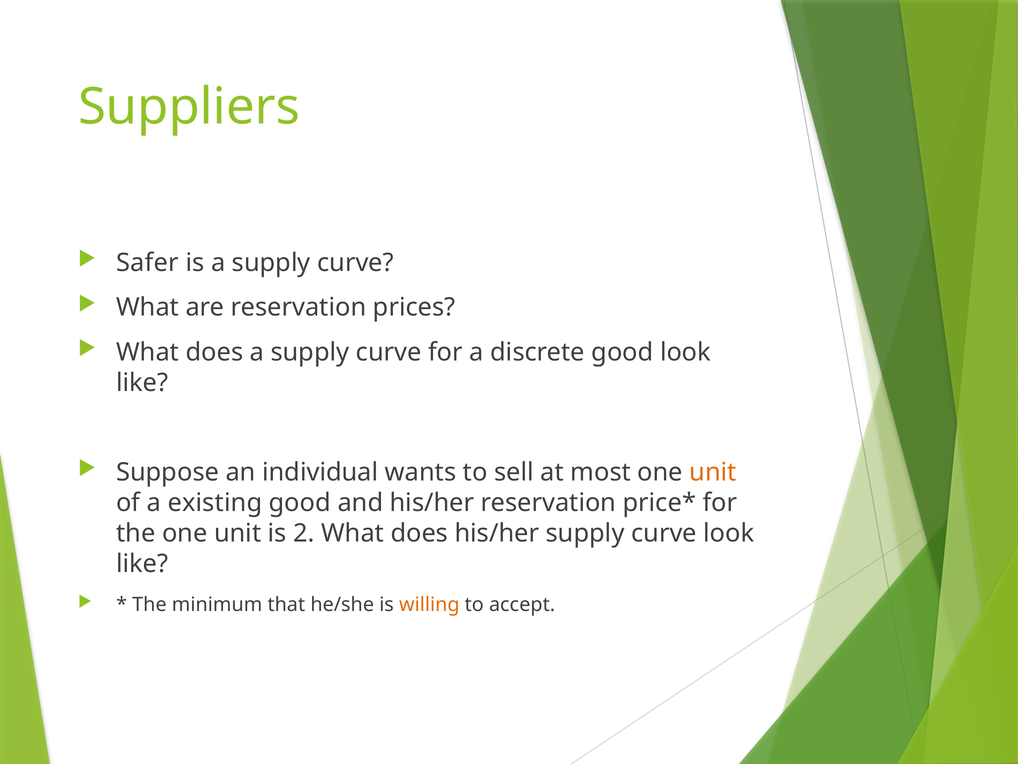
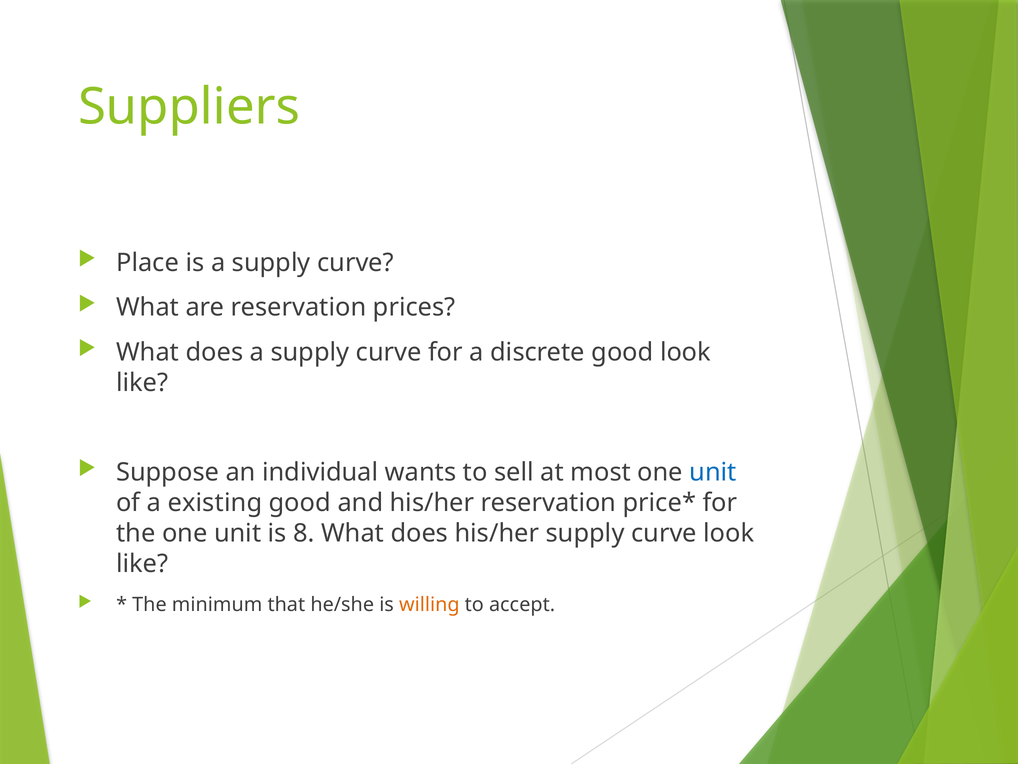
Safer: Safer -> Place (148, 263)
unit colour: orange -> blue (713, 472)
2: 2 -> 8 (304, 533)
